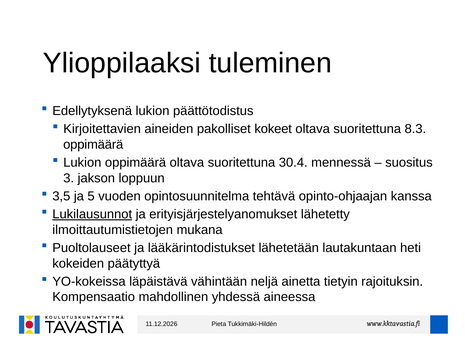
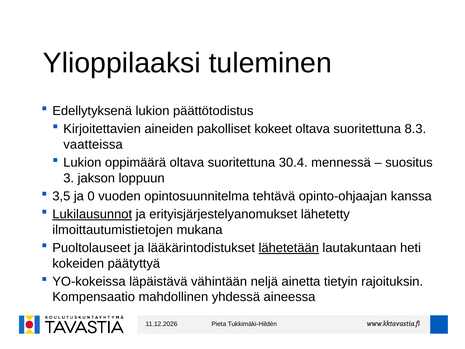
oppimäärä: oppimäärä -> vaatteissa (93, 144)
5: 5 -> 0 (91, 196)
lähetetään underline: none -> present (289, 248)
